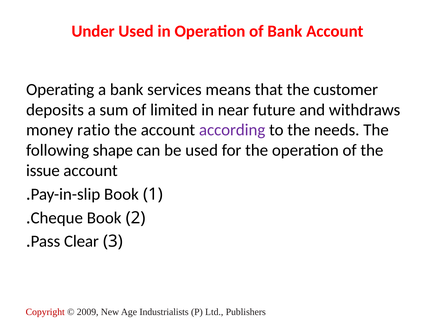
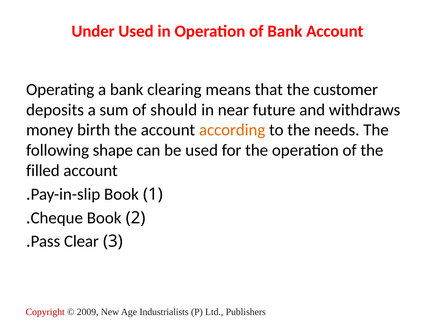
services: services -> clearing (174, 90)
limited: limited -> should (174, 110)
ratio: ratio -> birth (94, 130)
according colour: purple -> orange (232, 130)
issue: issue -> filled (43, 171)
